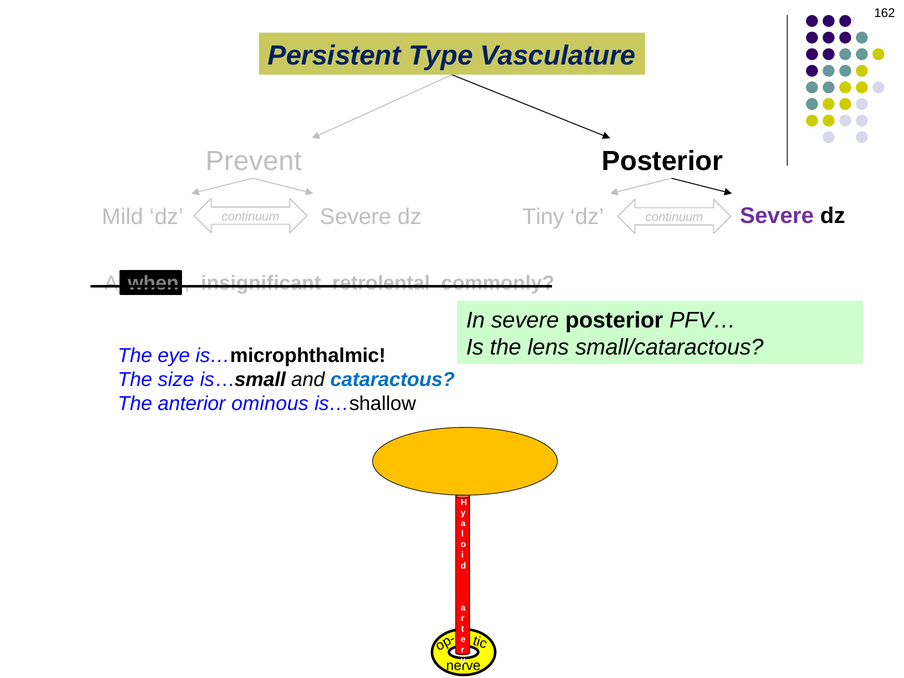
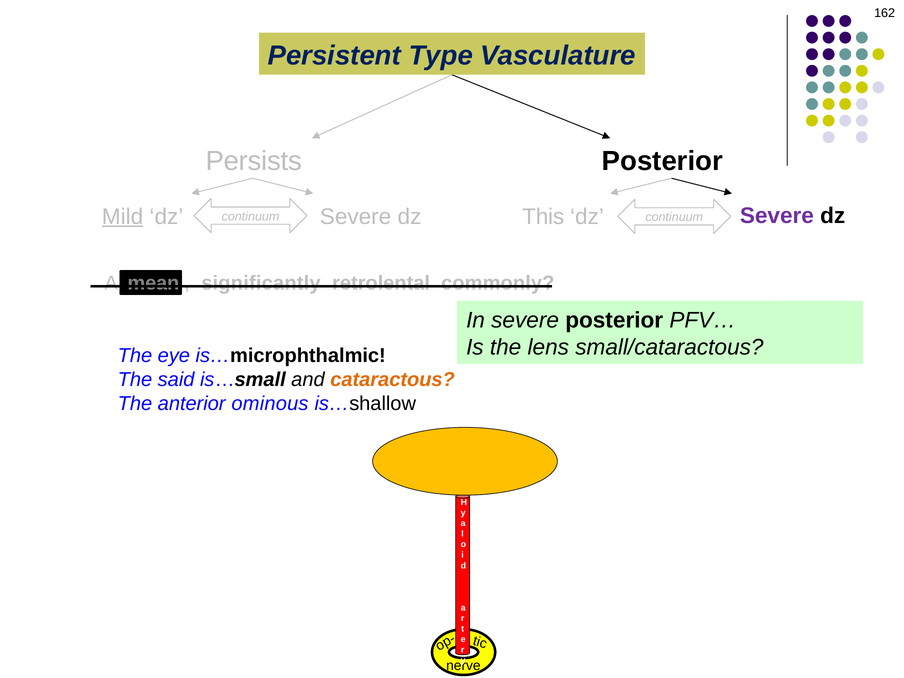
Prevent: Prevent -> Persists (254, 161)
Mild underline: none -> present (123, 217)
Tiny: Tiny -> This (543, 217)
when: when -> mean (153, 283)
insignificant: insignificant -> significantly (261, 283)
size: size -> said (176, 380)
cataractous colour: blue -> orange (393, 380)
